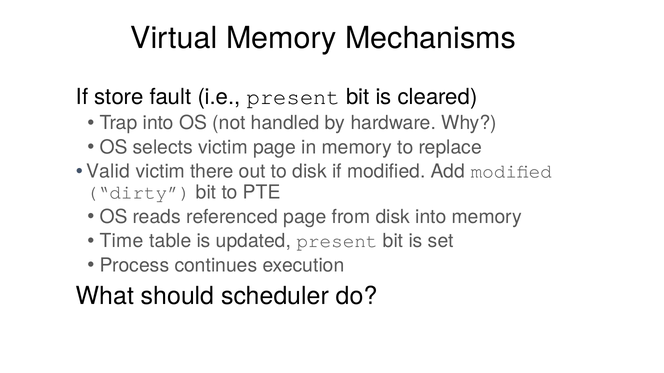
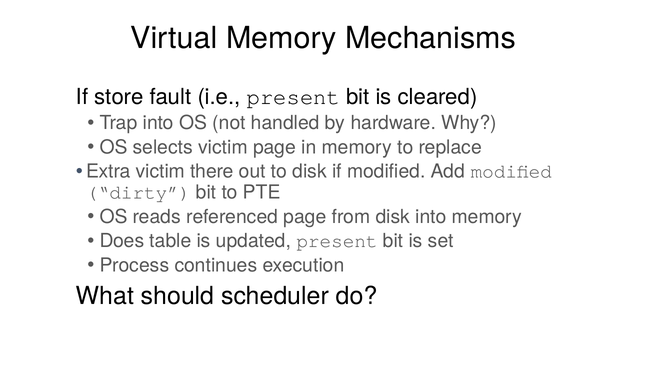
Valid: Valid -> Extra (108, 172)
Time: Time -> Does (122, 241)
